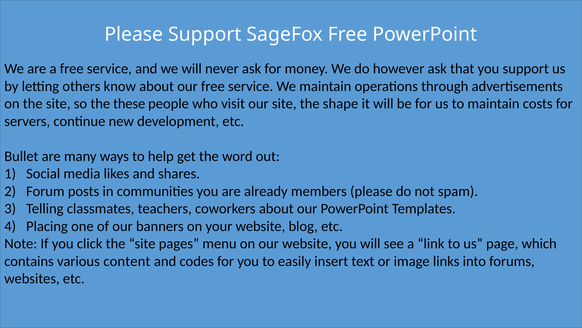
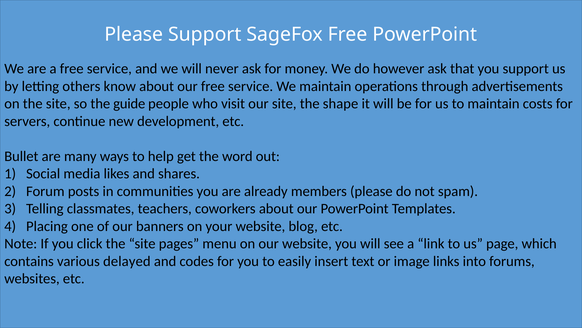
these: these -> guide (129, 104)
content: content -> delayed (127, 261)
